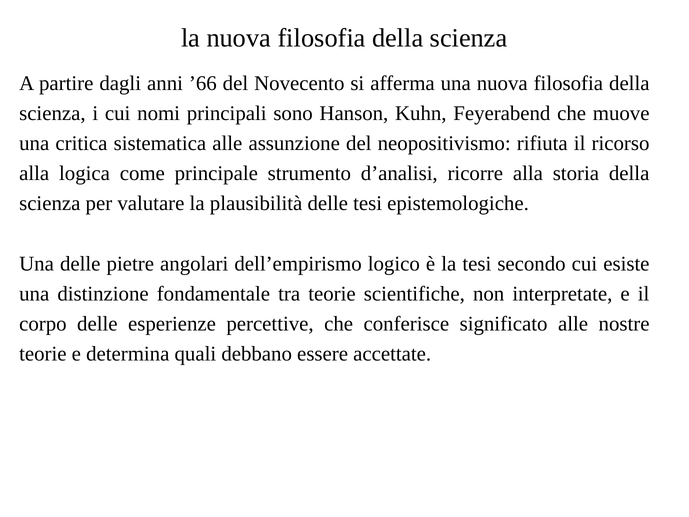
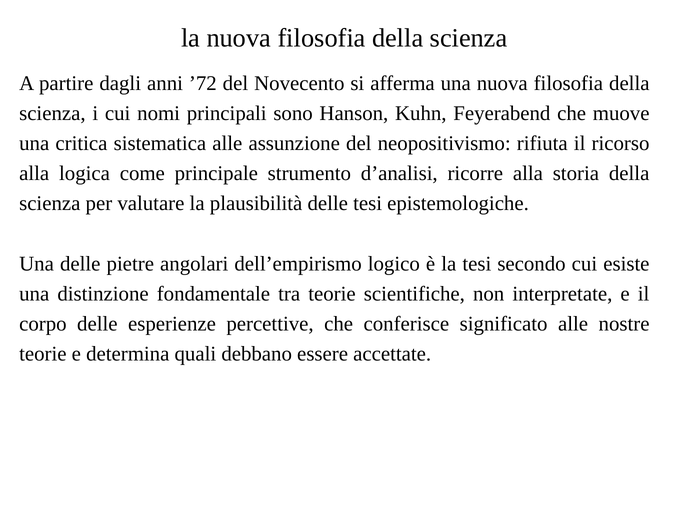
’66: ’66 -> ’72 (203, 83)
